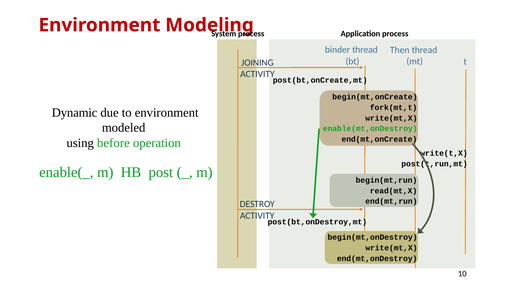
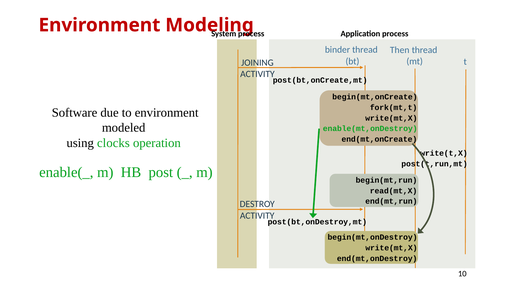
Dynamic: Dynamic -> Software (75, 113)
before: before -> clocks (113, 143)
